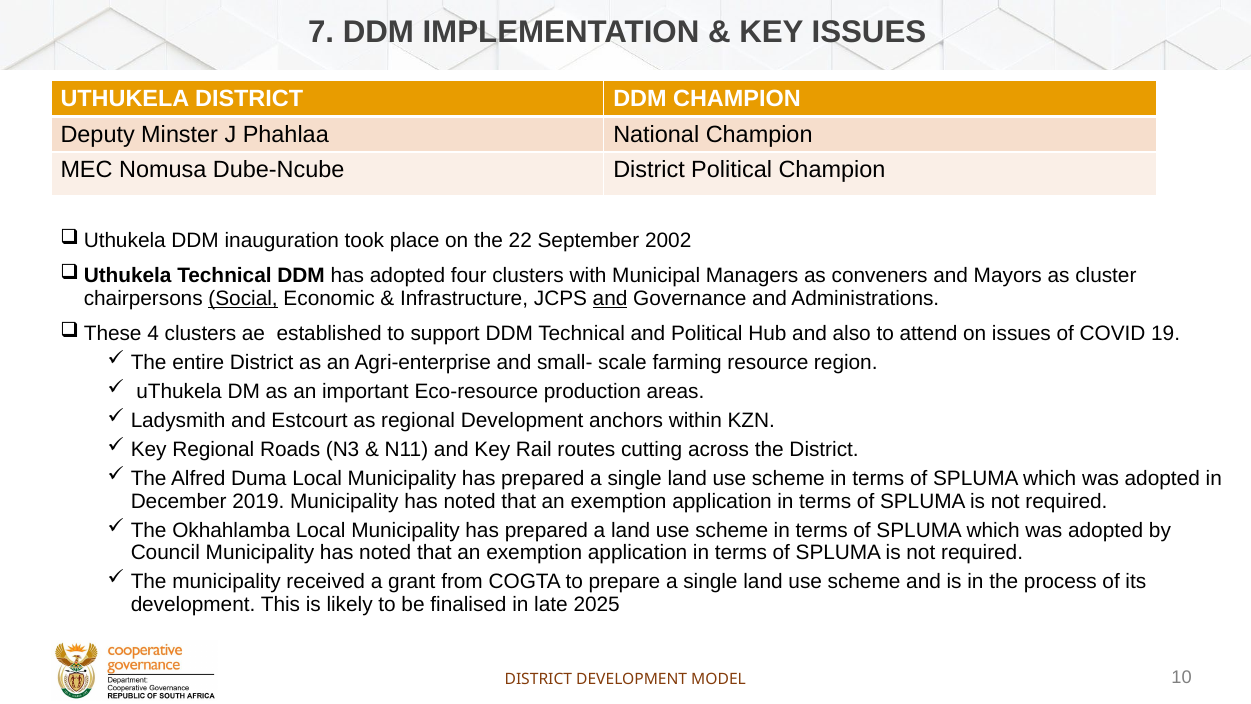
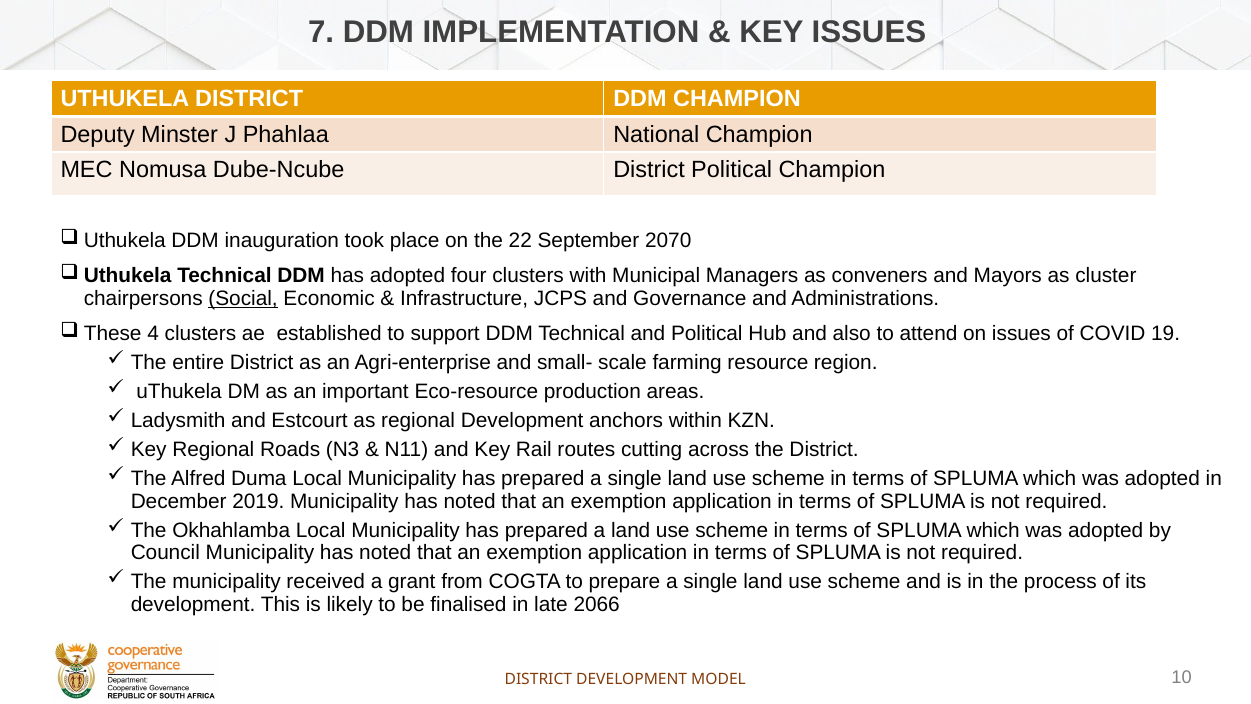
2002: 2002 -> 2070 (668, 240)
and underline: present -> none (610, 298)
2025: 2025 -> 2066 (597, 604)
